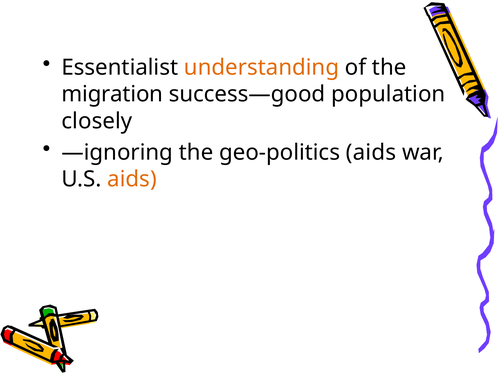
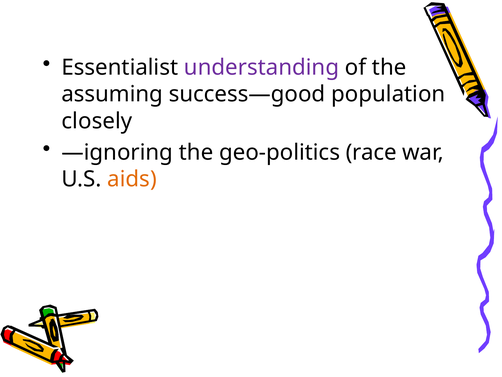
understanding colour: orange -> purple (262, 67)
migration: migration -> assuming (112, 94)
geo-politics aids: aids -> race (371, 152)
